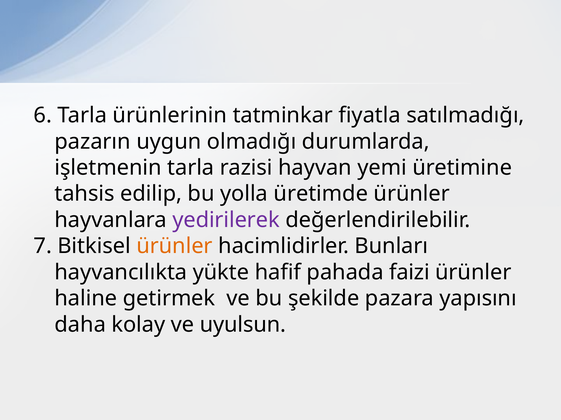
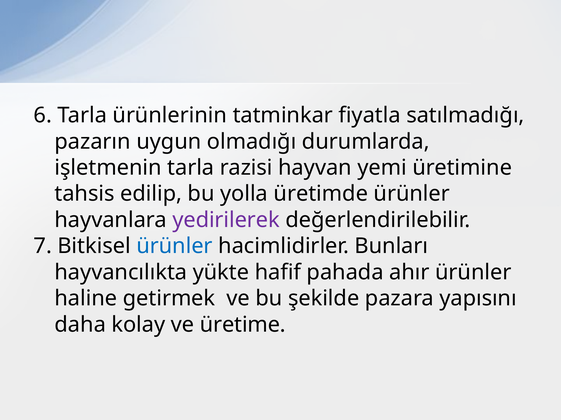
ürünler colour: orange -> blue (174, 247)
faizi: faizi -> ahır (409, 273)
uyulsun: uyulsun -> üretime (243, 325)
